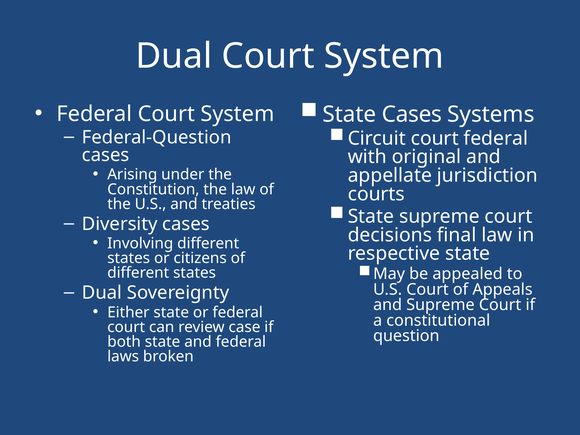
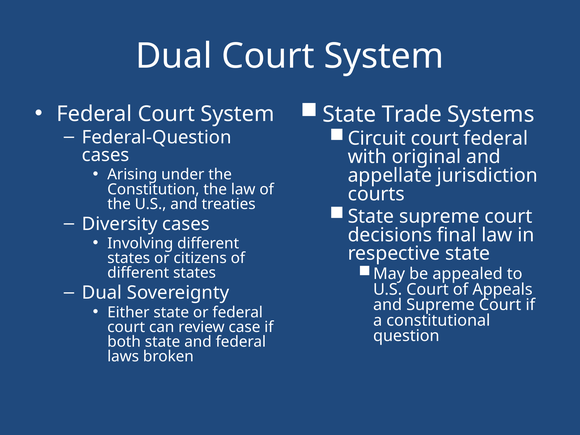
State Cases: Cases -> Trade (412, 114)
